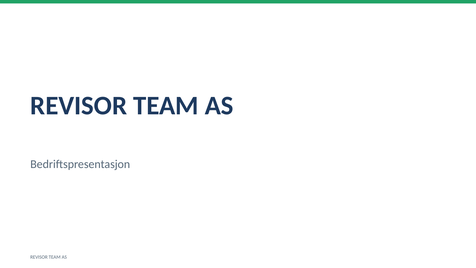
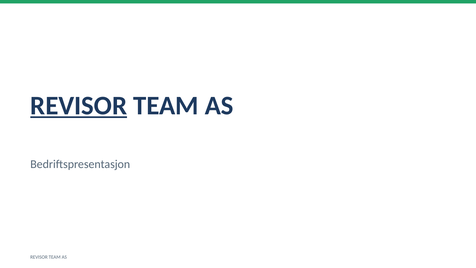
REVISOR underline: none -> present (79, 106)
